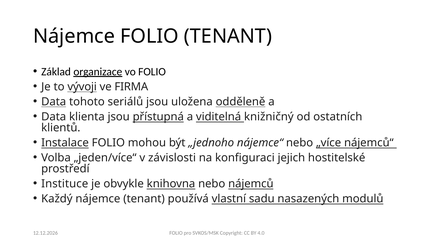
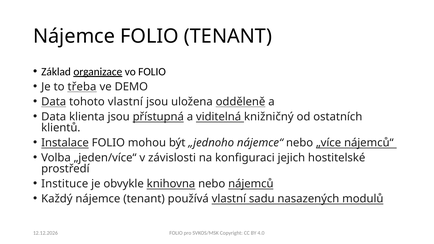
vývoji: vývoji -> třeba (82, 87)
FIRMA: FIRMA -> DEMO (131, 87)
tohoto seriálů: seriálů -> vlastní (125, 102)
